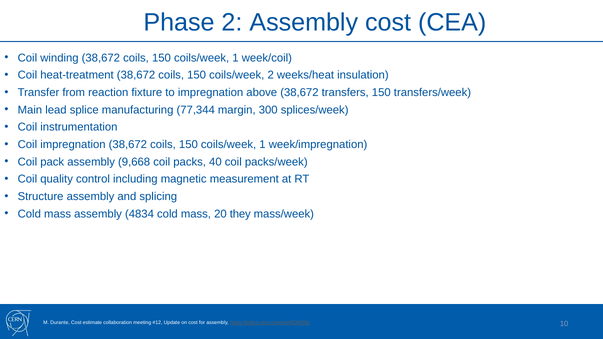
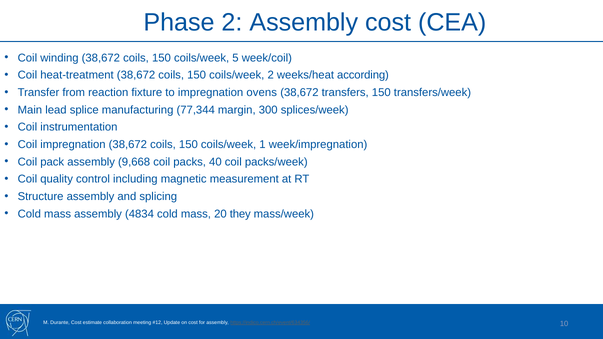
1: 1 -> 5 (235, 58)
insulation: insulation -> according (363, 75)
above: above -> ovens (262, 93)
